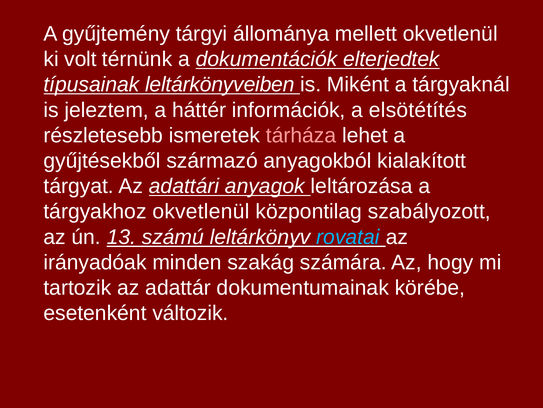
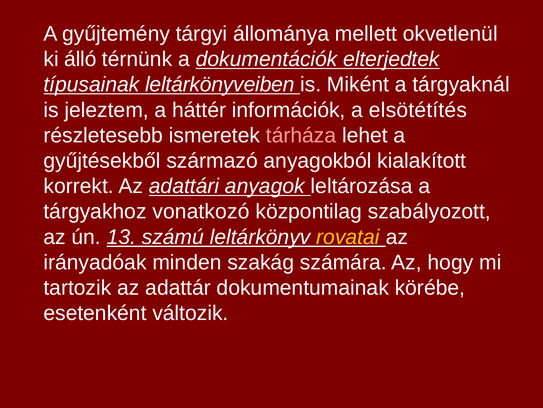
volt: volt -> álló (80, 59)
tárgyat: tárgyat -> korrekt (79, 186)
tárgyakhoz okvetlenül: okvetlenül -> vonatkozó (201, 211)
rovatai colour: light blue -> yellow (348, 237)
